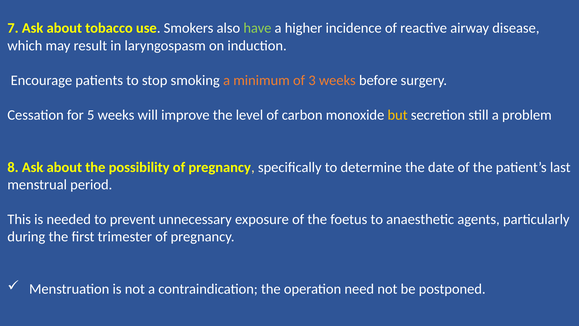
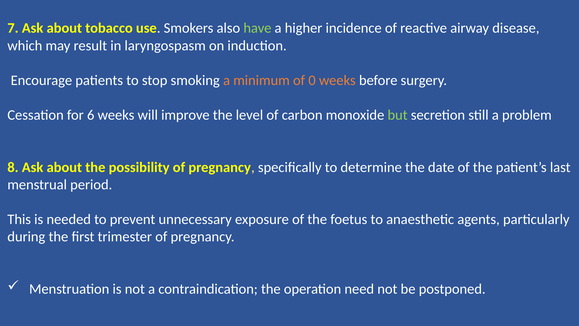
3: 3 -> 0 (312, 80)
5: 5 -> 6 (91, 115)
but colour: yellow -> light green (398, 115)
